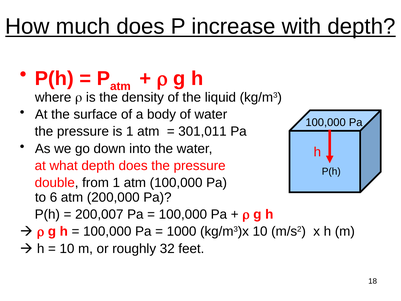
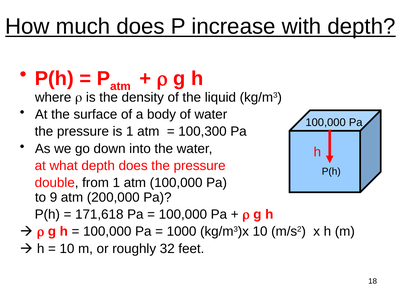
301,011: 301,011 -> 100,300 (202, 131)
6: 6 -> 9 (53, 197)
200,007: 200,007 -> 171,618 (99, 214)
